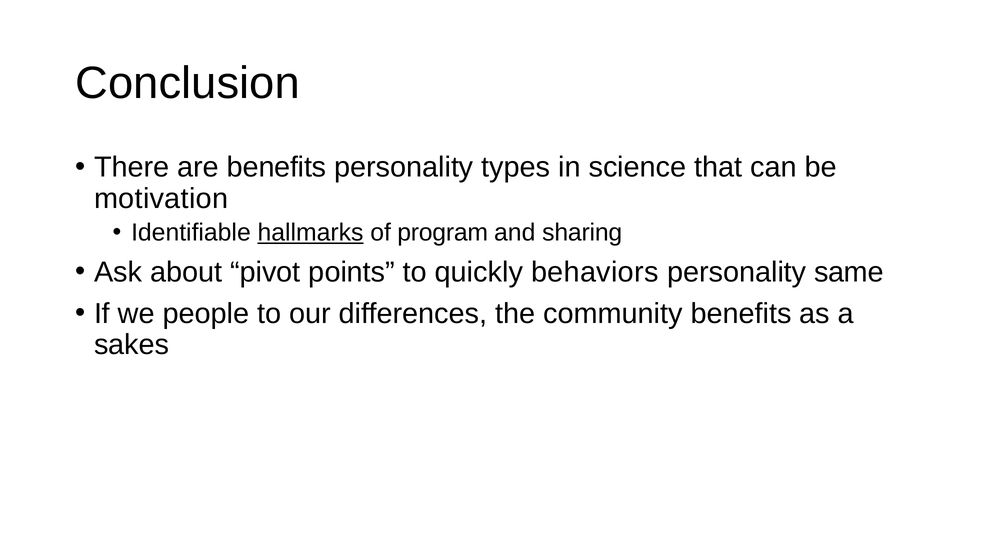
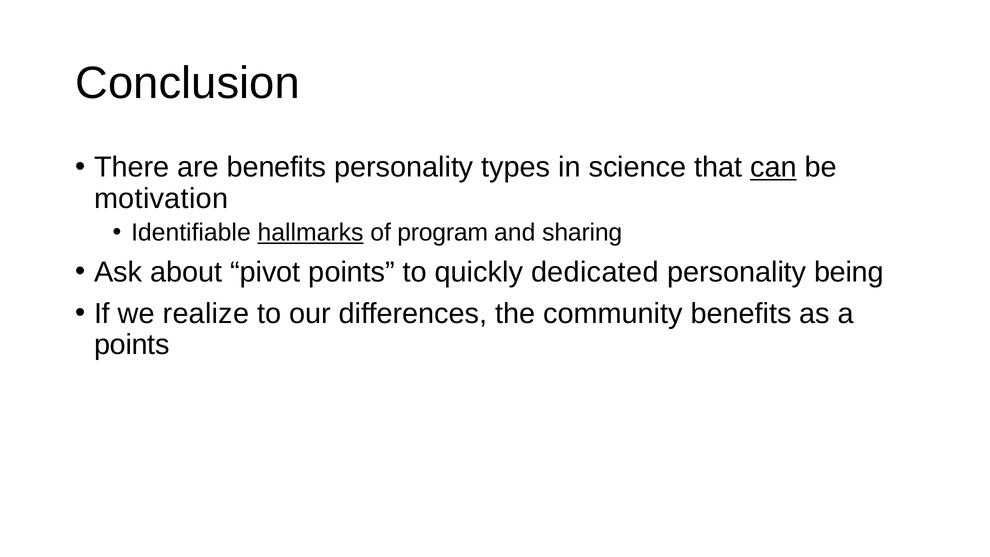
can underline: none -> present (773, 167)
behaviors: behaviors -> dedicated (595, 272)
same: same -> being (849, 272)
people: people -> realize (206, 313)
sakes: sakes -> points (132, 345)
